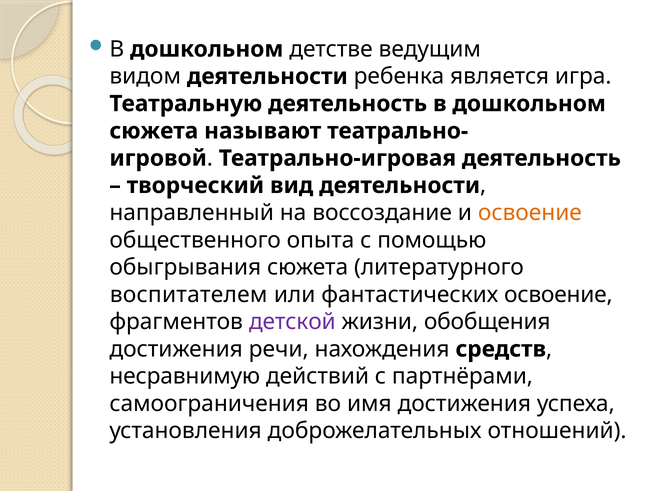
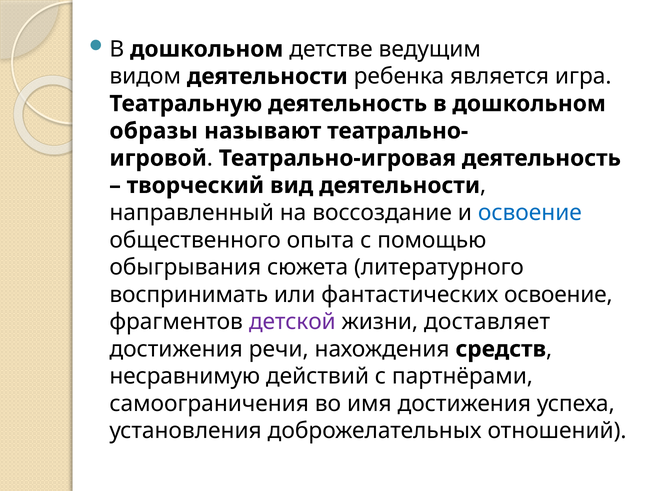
сюжета: сюжета -> образы (154, 131)
освоение colour: orange -> blue (530, 213)
воспитателем: воспитателем -> воспринимать (189, 295)
обобщения: обобщения -> доставляет (487, 322)
